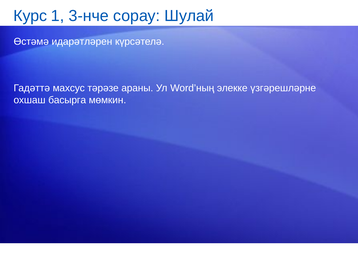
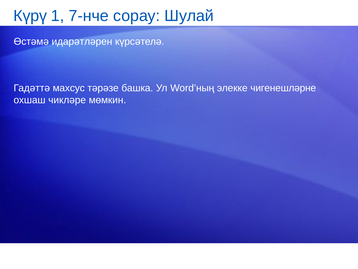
Курс: Курс -> Күрү (30, 16)
3-нче: 3-нче -> 7-нче (89, 16)
араны: араны -> башка (137, 88)
үзгәрешләрне: үзгәрешләрне -> чигенешләрне (283, 88)
басырга: басырга -> чикләре (67, 100)
